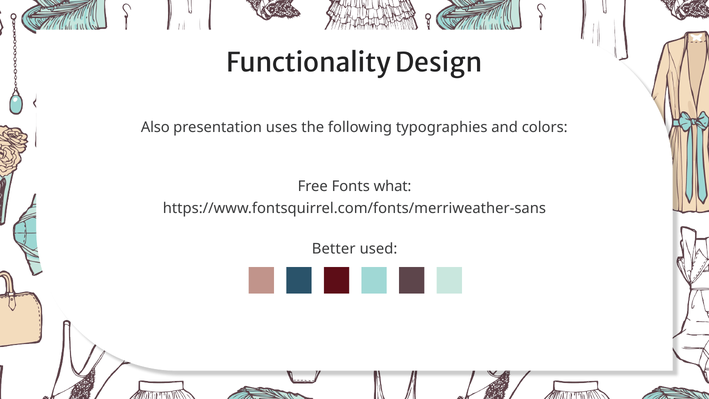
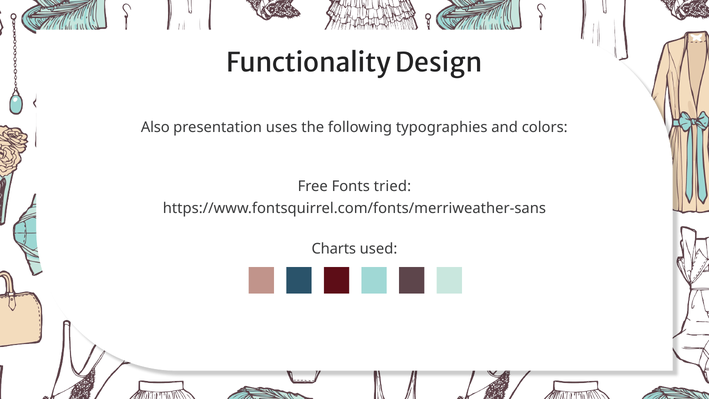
what: what -> tried (392, 186)
Better: Better -> Charts (334, 249)
